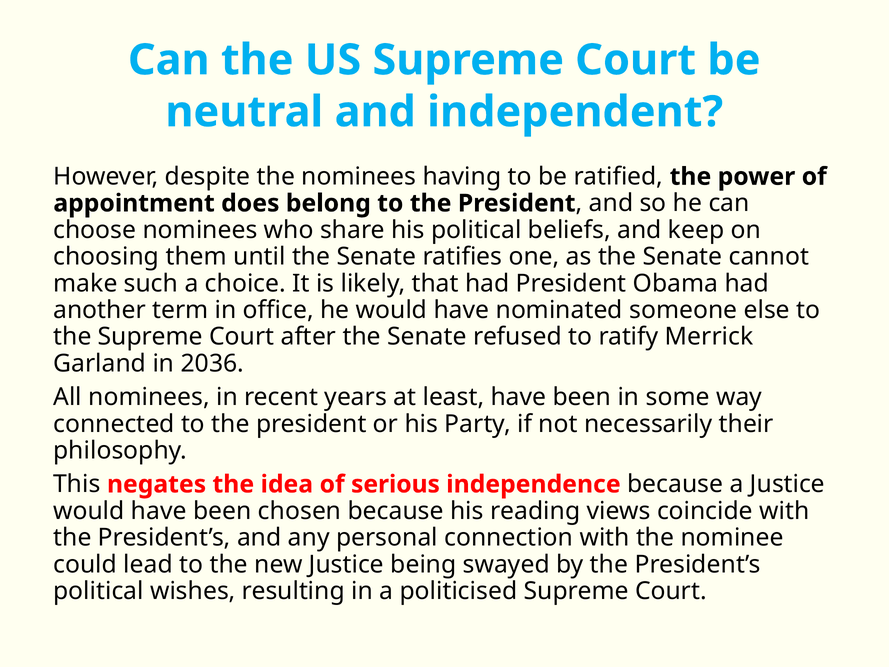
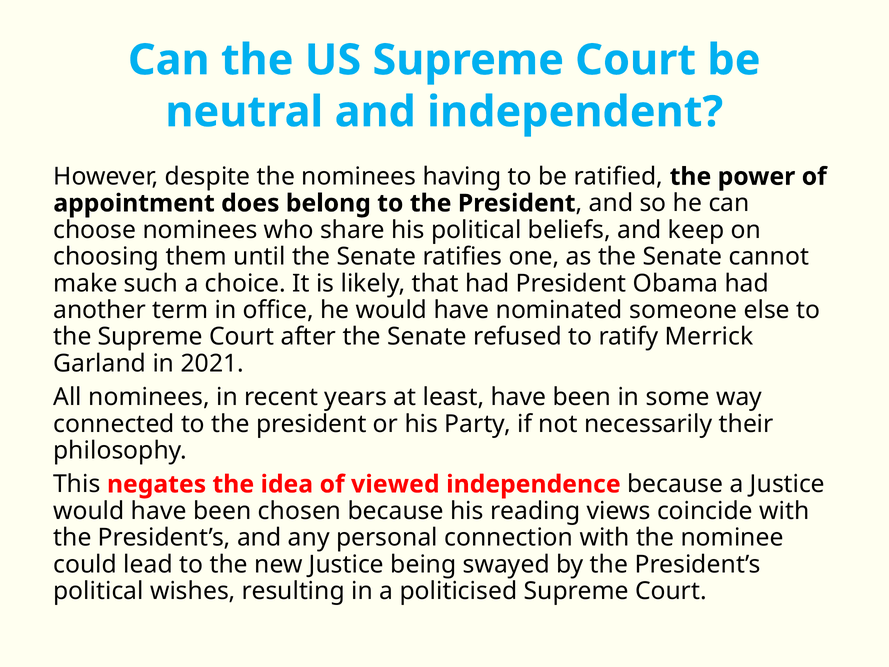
2036: 2036 -> 2021 (212, 363)
serious: serious -> viewed (395, 484)
